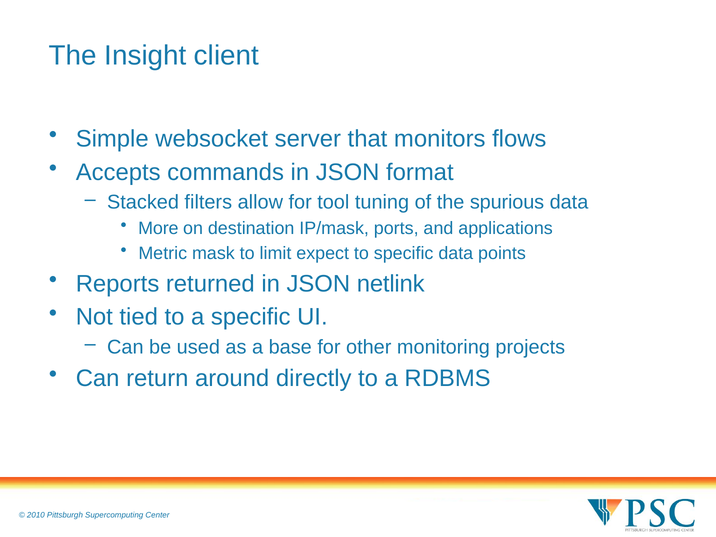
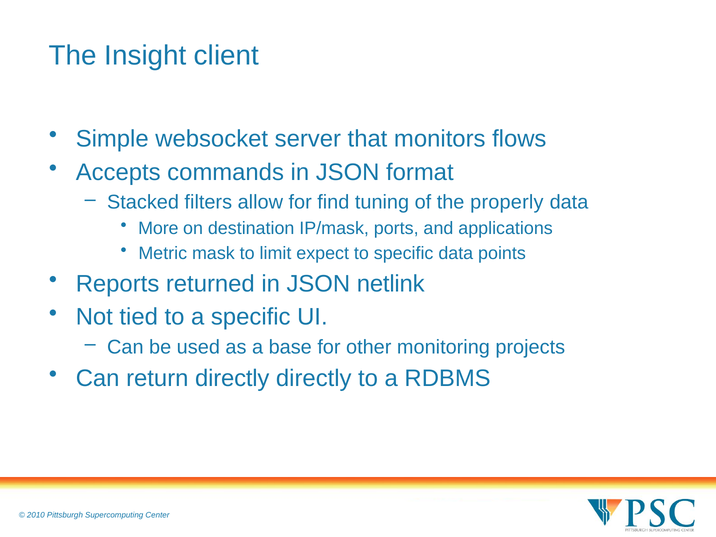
tool: tool -> find (333, 202)
spurious: spurious -> properly (507, 202)
return around: around -> directly (232, 378)
